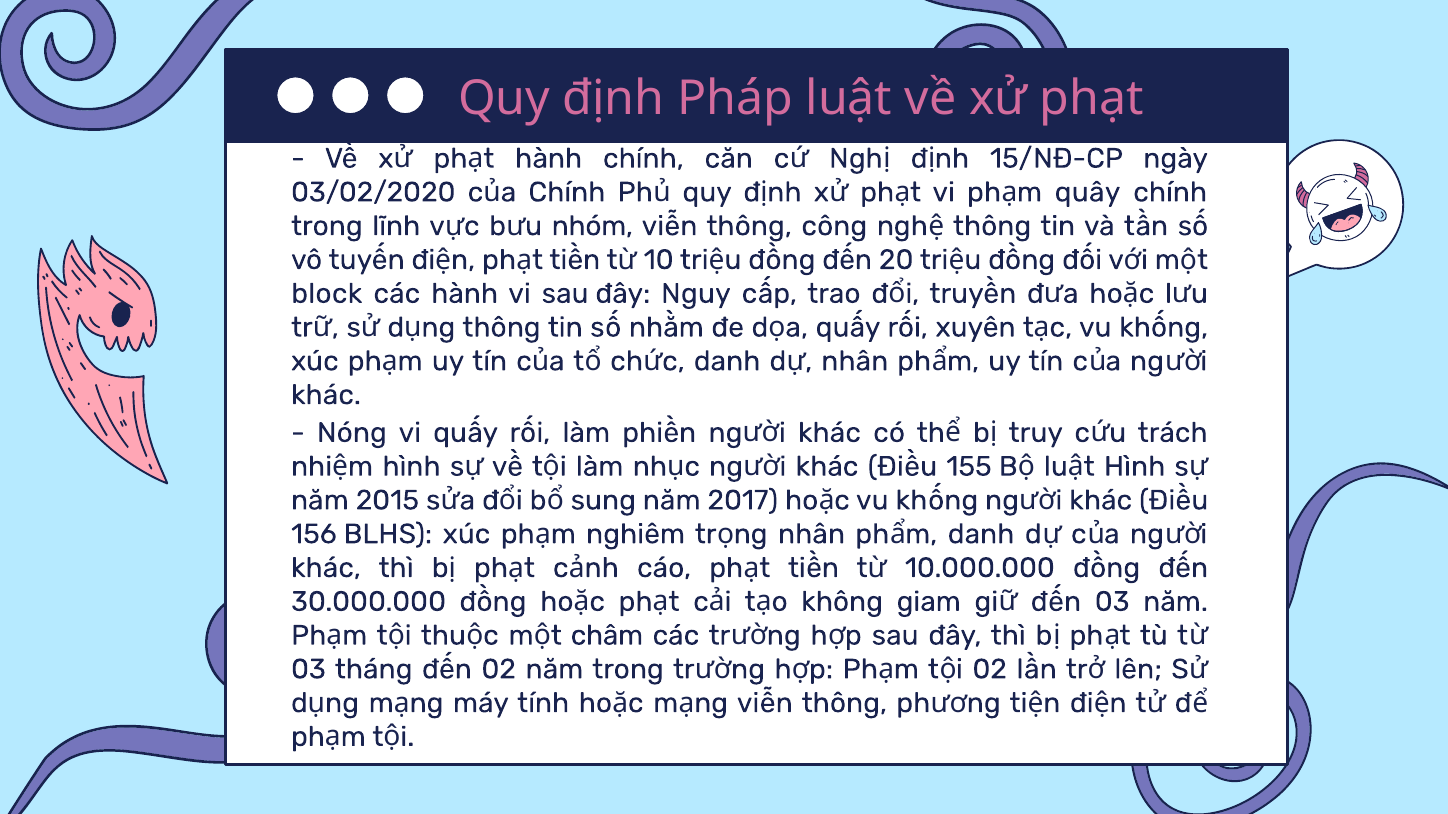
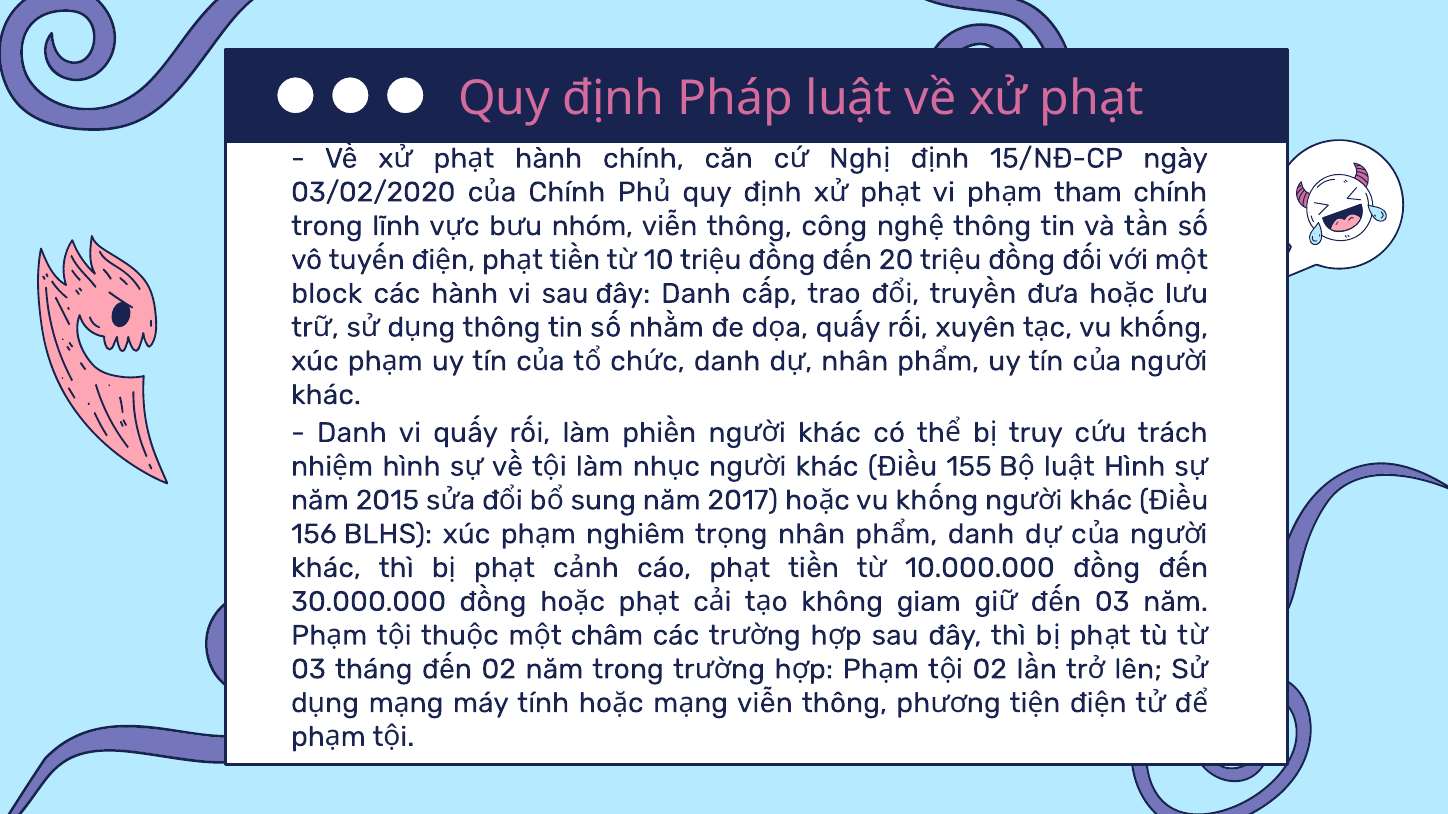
quấy: quấy -> tham (1088, 192)
Nguy: Nguy -> Danh (696, 294)
Nóng: Nóng -> Danh (352, 433)
